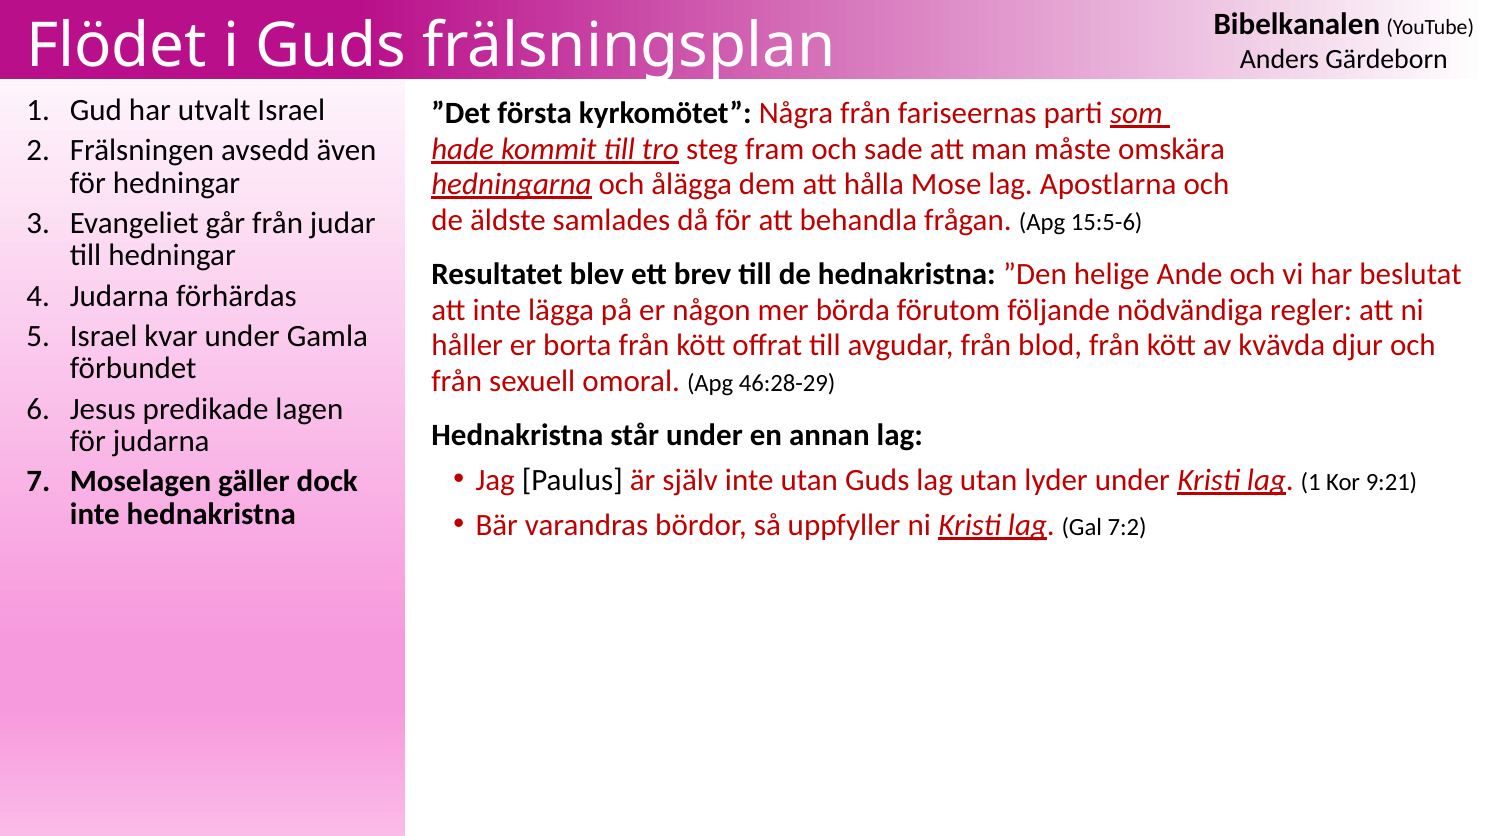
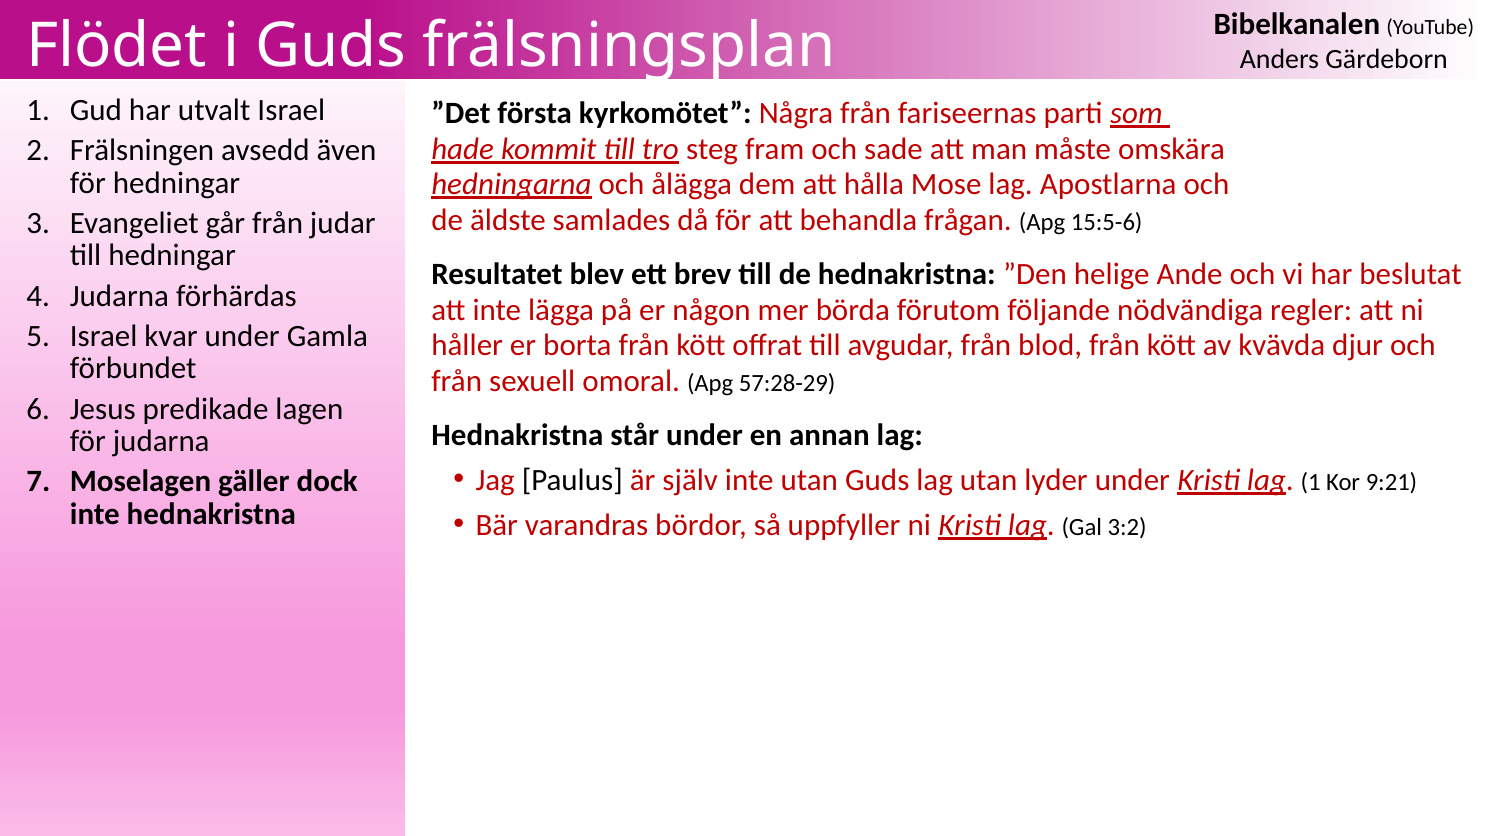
46:28-29: 46:28-29 -> 57:28-29 (787, 383)
7:2: 7:2 -> 3:2 (1127, 527)
